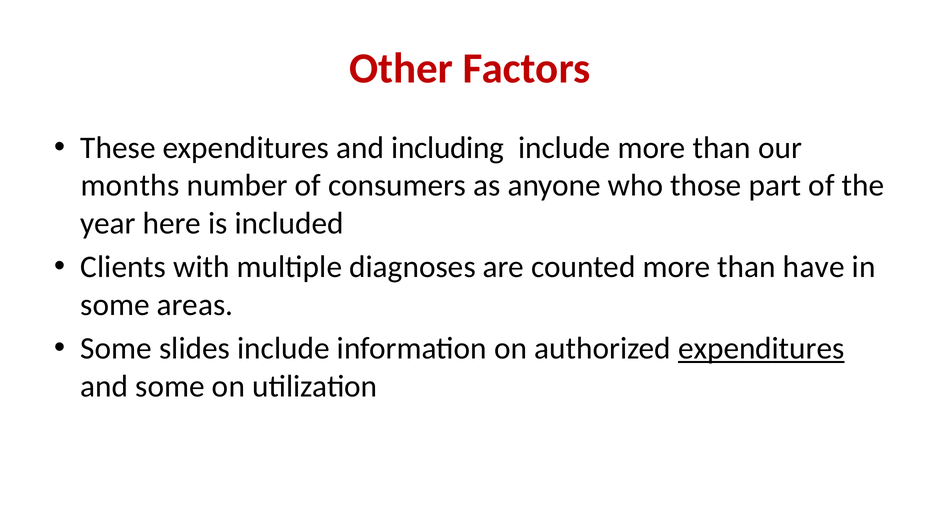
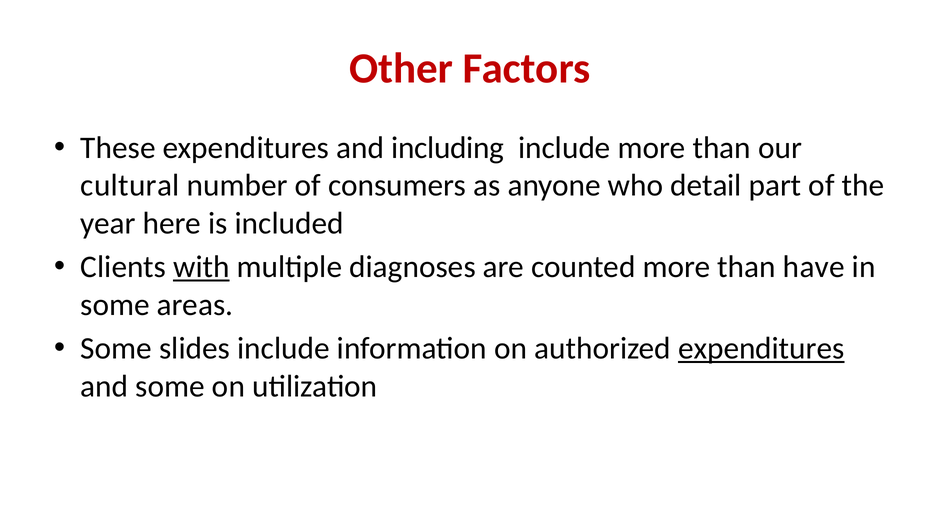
months: months -> cultural (130, 186)
those: those -> detail (706, 186)
with underline: none -> present (201, 267)
